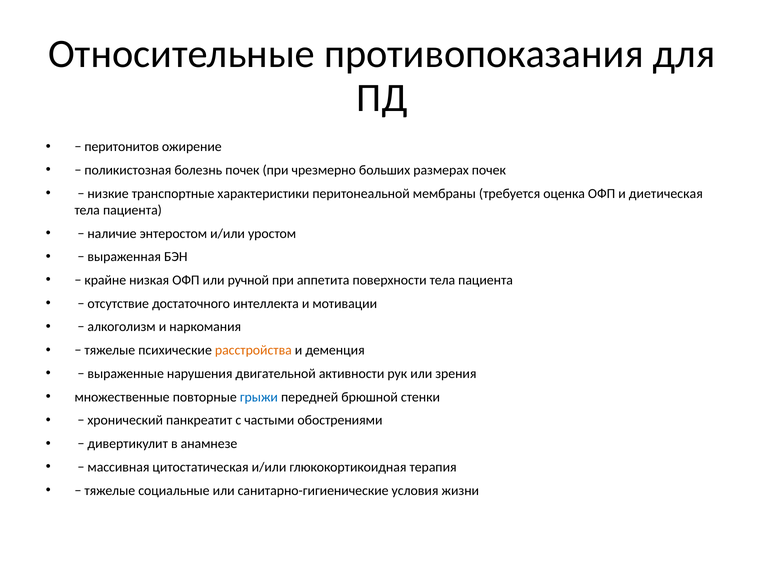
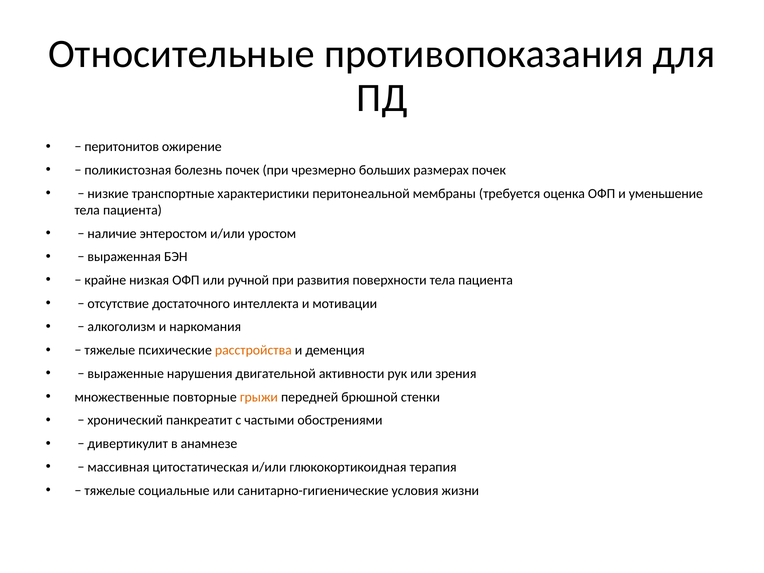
диетическая: диетическая -> уменьшение (666, 194)
аппетита: аппетита -> развития (323, 280)
грыжи colour: blue -> orange (259, 397)
